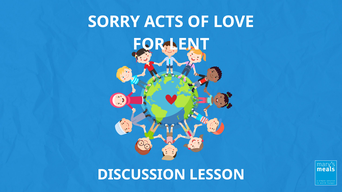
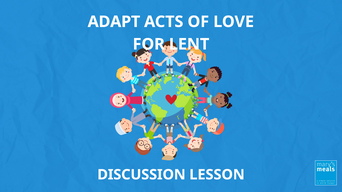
SORRY: SORRY -> ADAPT (114, 22)
